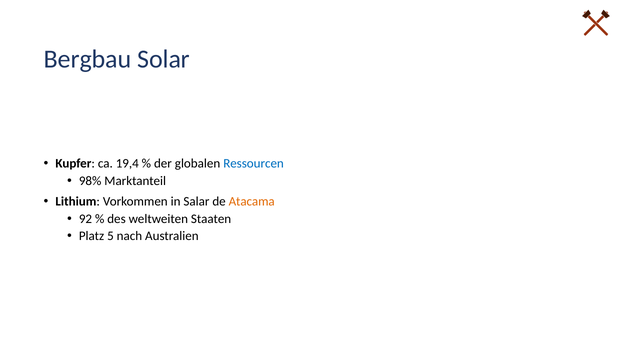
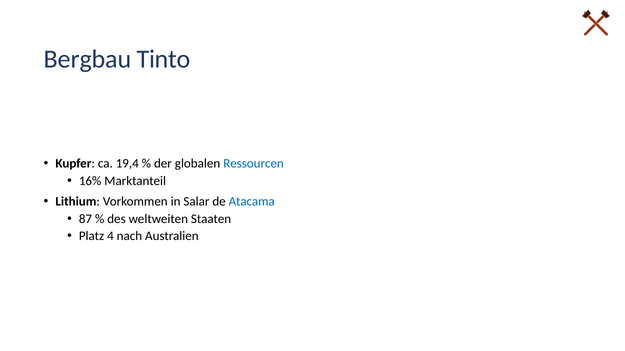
Solar: Solar -> Tinto (164, 59)
98%: 98% -> 16% (90, 181)
Atacama colour: orange -> blue (252, 202)
92: 92 -> 87 (85, 219)
5: 5 -> 4 (110, 236)
